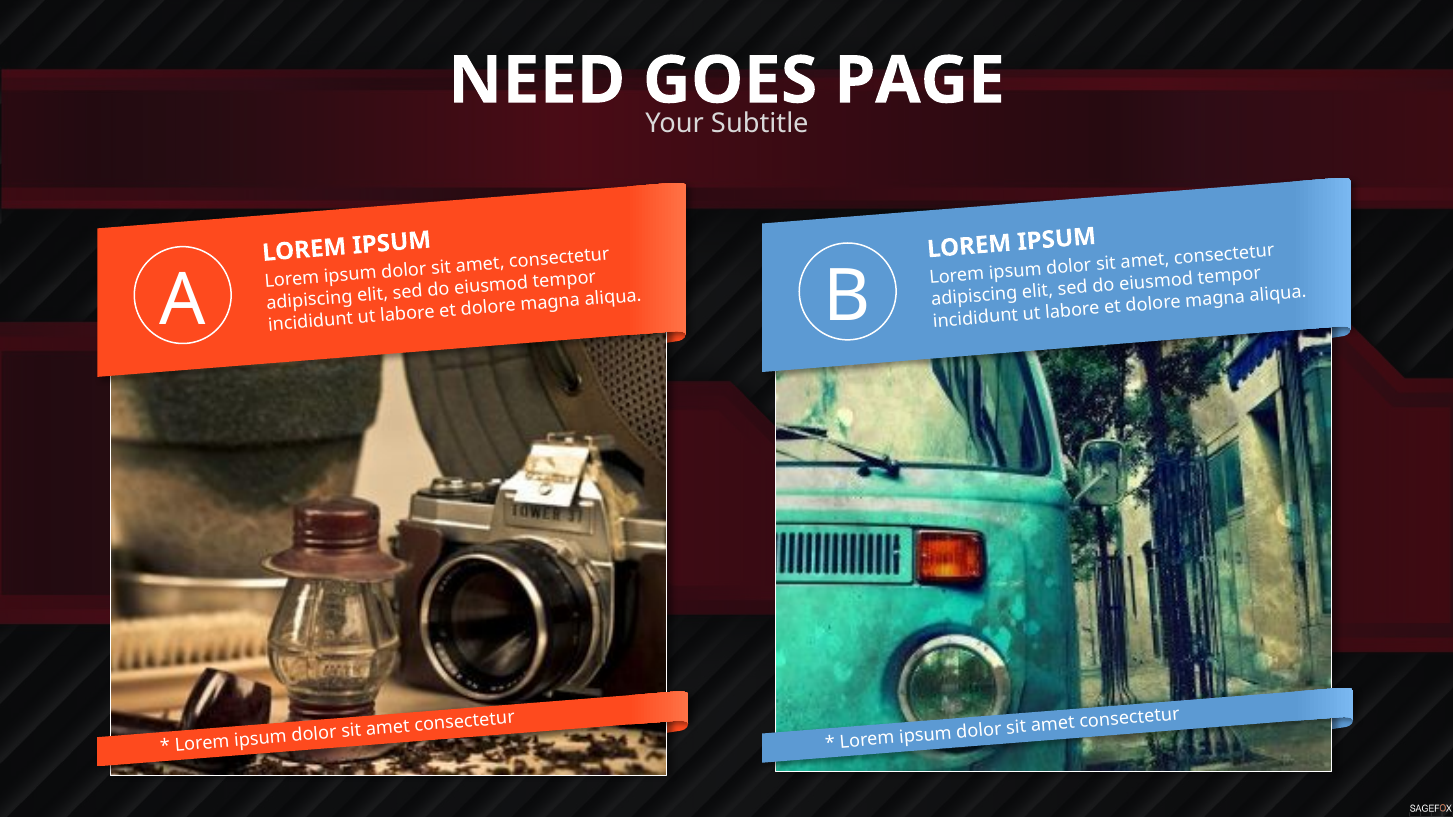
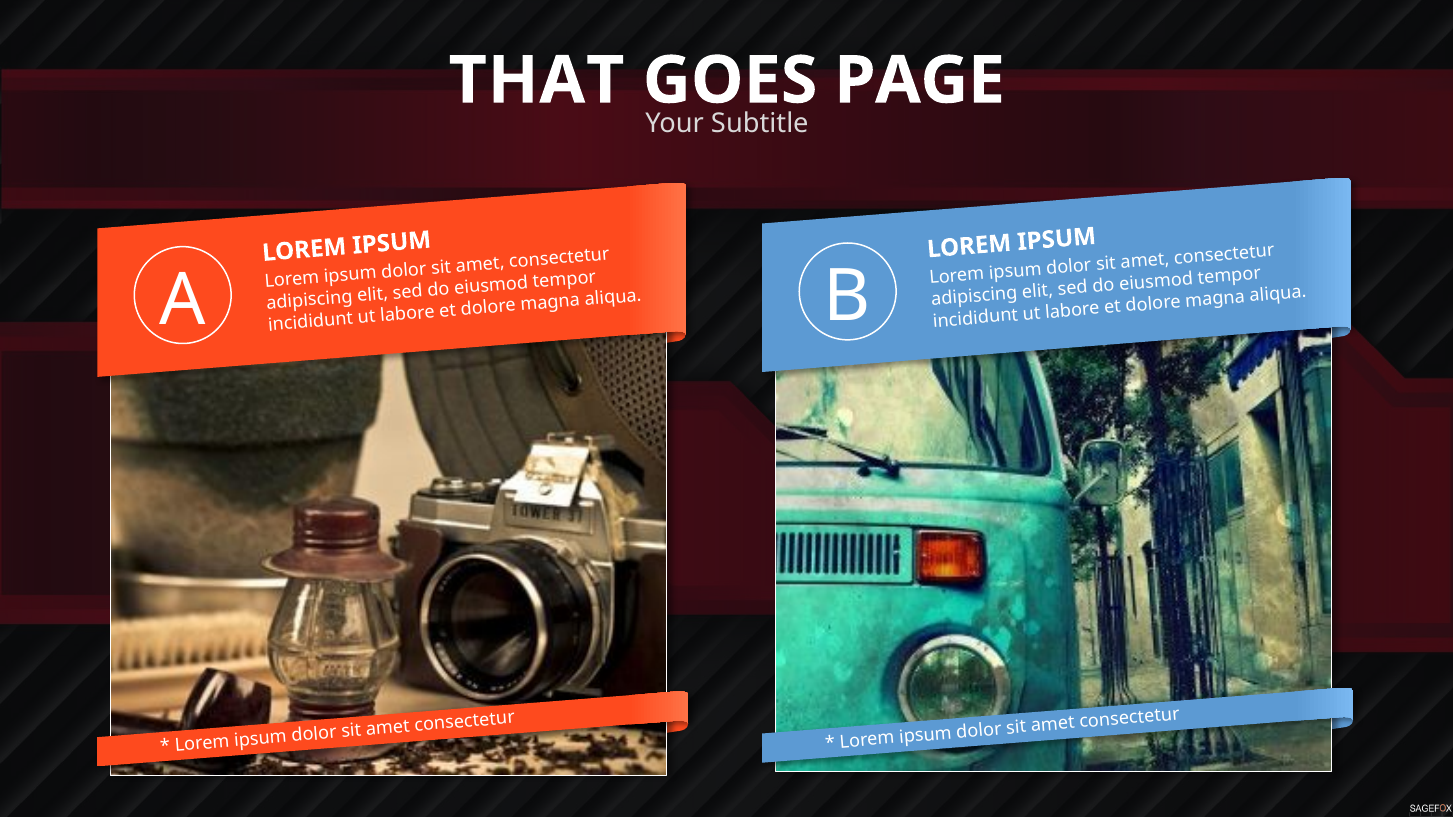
NEED: NEED -> THAT (536, 81)
